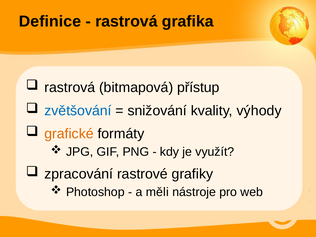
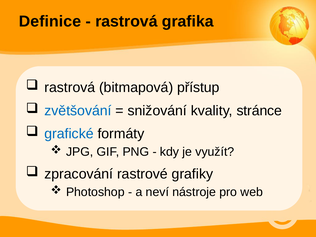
výhody: výhody -> stránce (259, 111)
grafické colour: orange -> blue (69, 134)
měli: měli -> neví (157, 192)
